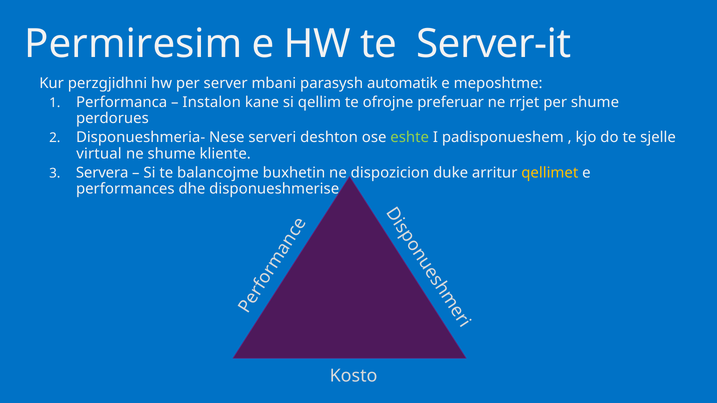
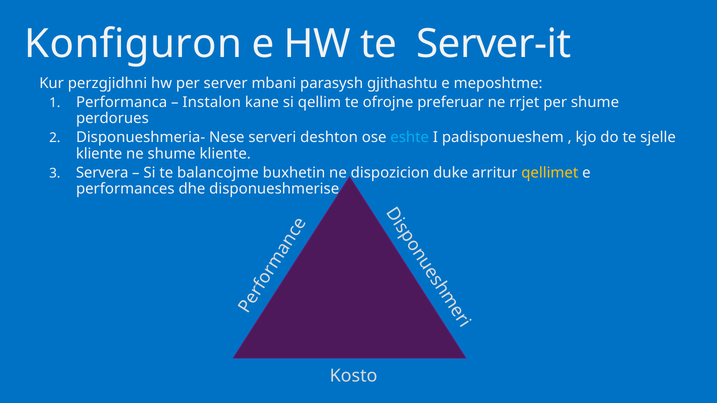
Permiresim: Permiresim -> Konfiguron (133, 44)
automatik: automatik -> gjithashtu (402, 83)
eshte colour: light green -> light blue (410, 138)
virtual: virtual -> kliente (99, 154)
